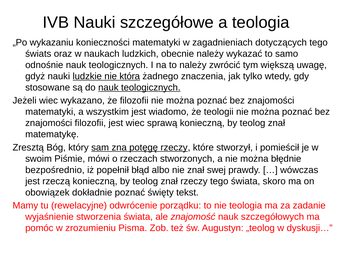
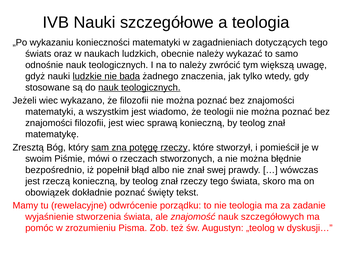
która: która -> bada (130, 76)
